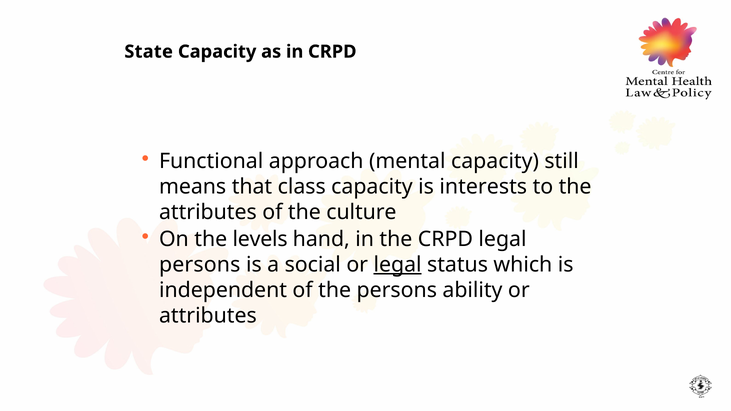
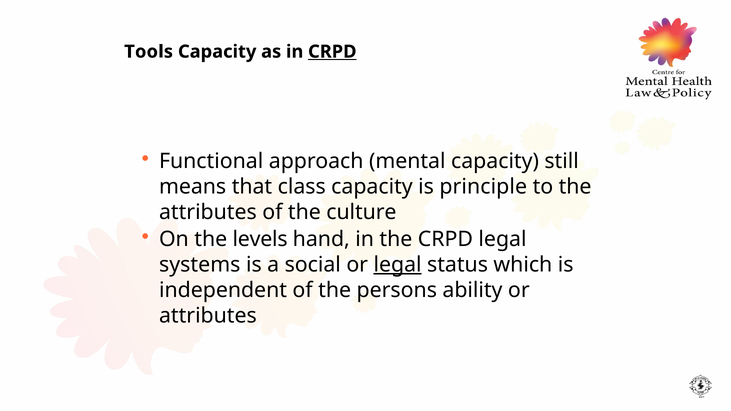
State: State -> Tools (149, 52)
CRPD underline: none -> present (332, 52)
interests: interests -> principle (483, 187)
persons: persons -> systems (200, 265)
